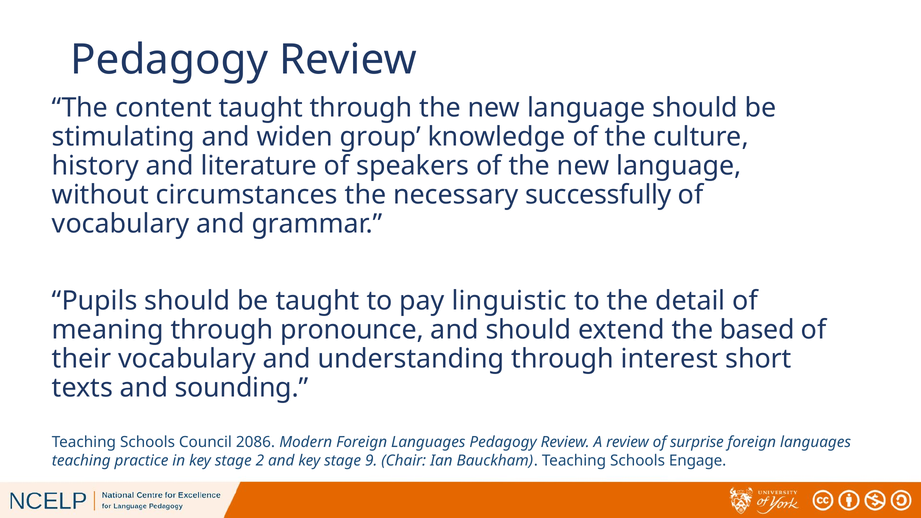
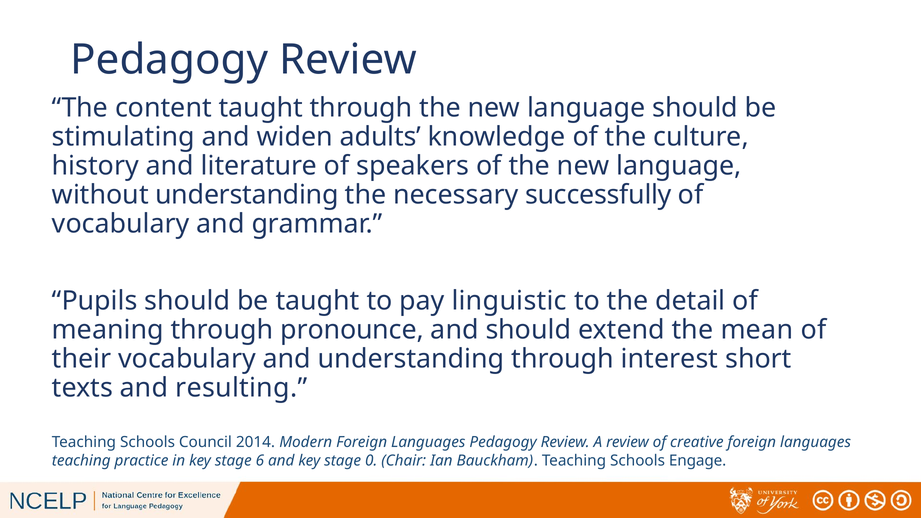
group: group -> adults (380, 137)
without circumstances: circumstances -> understanding (247, 195)
based: based -> mean (757, 330)
sounding: sounding -> resulting (241, 388)
2086: 2086 -> 2014 (256, 442)
surprise: surprise -> creative (697, 442)
2: 2 -> 6 (260, 461)
9: 9 -> 0 (371, 461)
